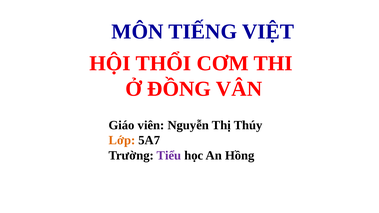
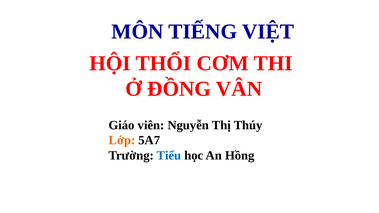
Tiểu colour: purple -> blue (169, 156)
